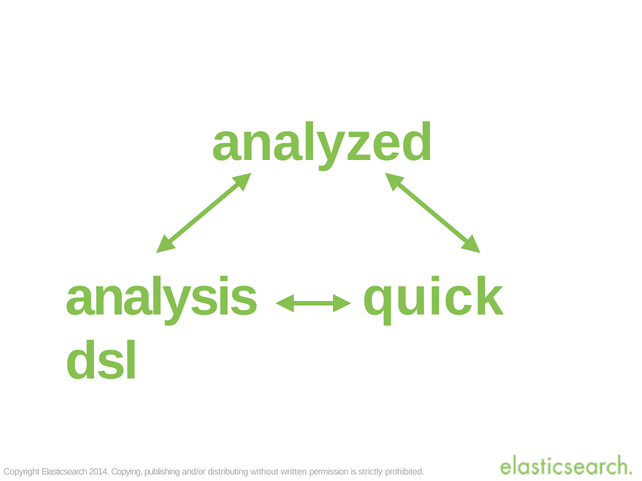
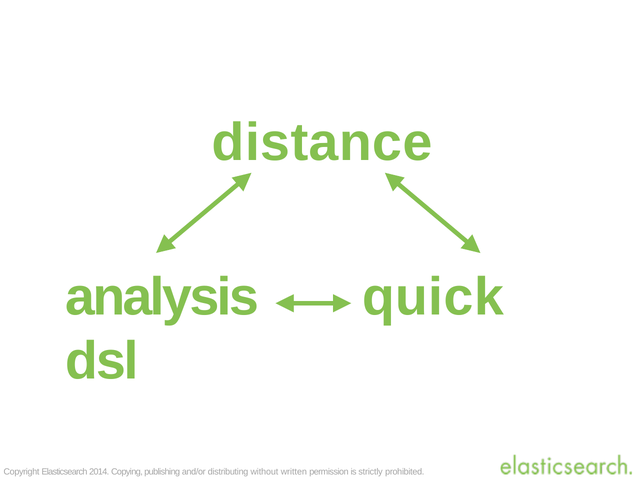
analyzed: analyzed -> distance (322, 143)
